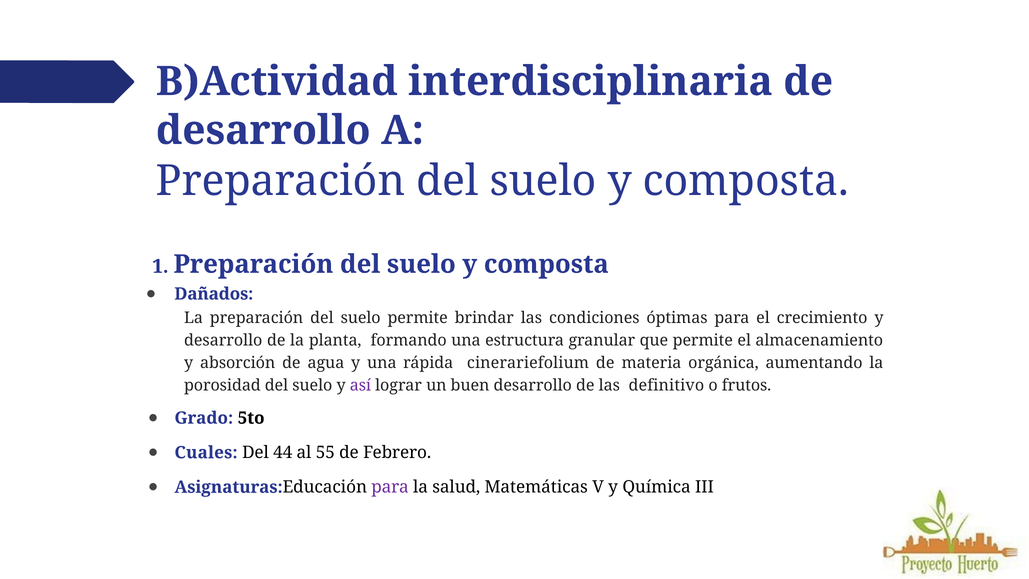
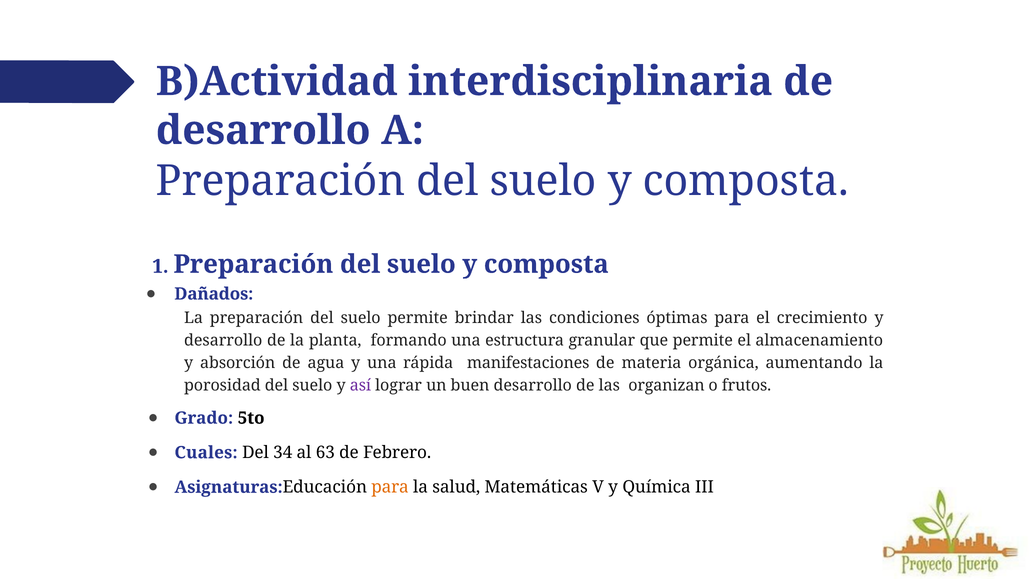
cinerariefolium: cinerariefolium -> manifestaciones (528, 363)
definitivo: definitivo -> organizan (666, 385)
44: 44 -> 34 (283, 452)
55: 55 -> 63 (325, 452)
para colour: purple -> orange (390, 487)
